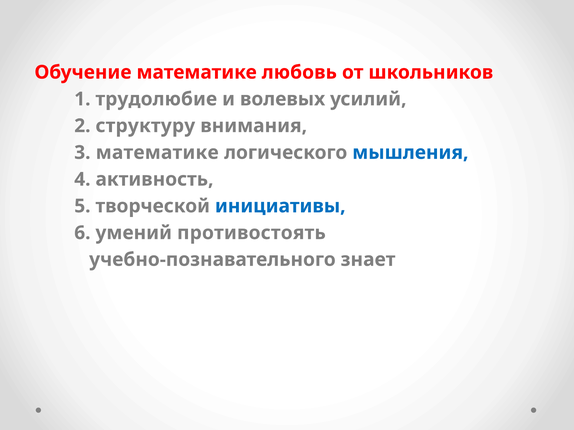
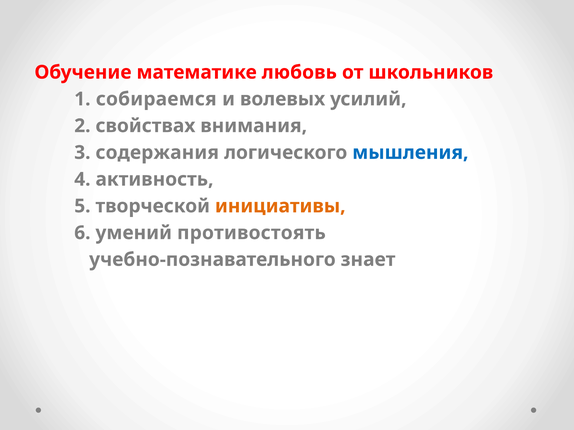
трудолюбие: трудолюбие -> собираемся (156, 99)
структуру: структуру -> свойствах (145, 126)
3 математике: математике -> содержания (157, 153)
инициативы colour: blue -> orange (280, 206)
